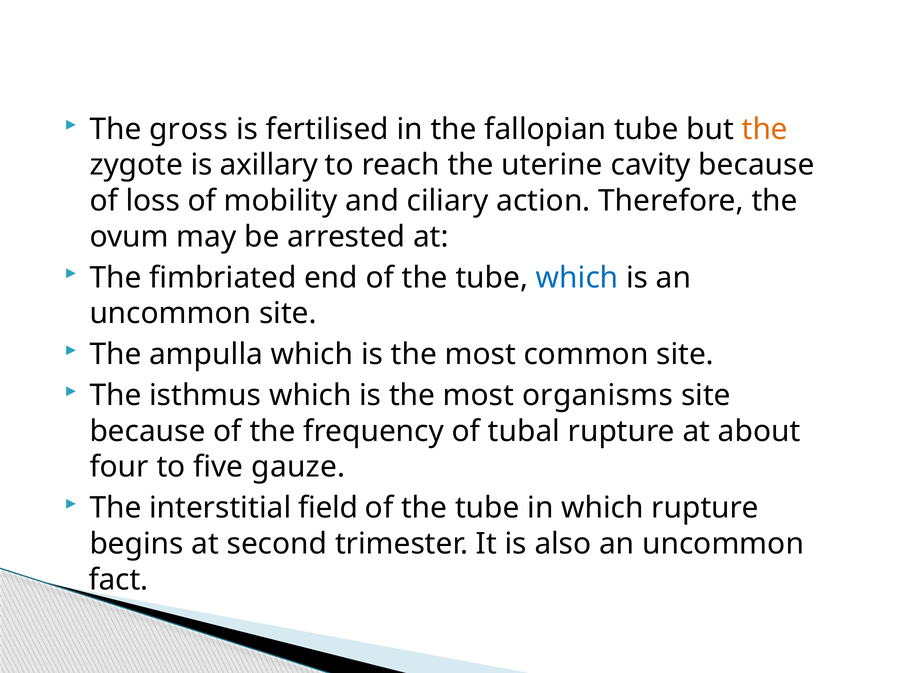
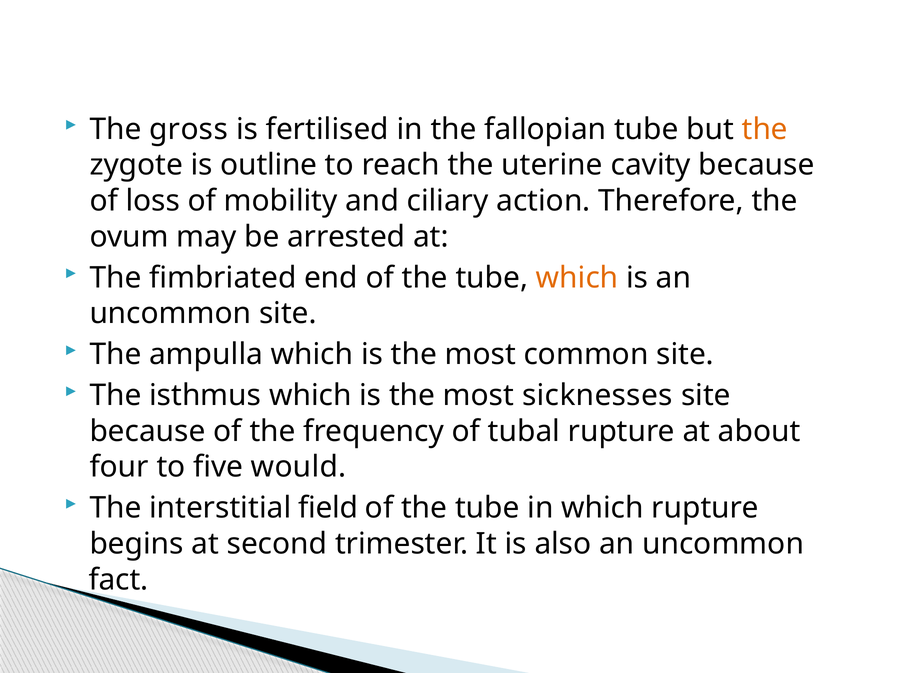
axillary: axillary -> outline (269, 165)
which colour: blue -> orange (577, 278)
organisms: organisms -> sicknesses (597, 395)
gauze: gauze -> would (298, 467)
